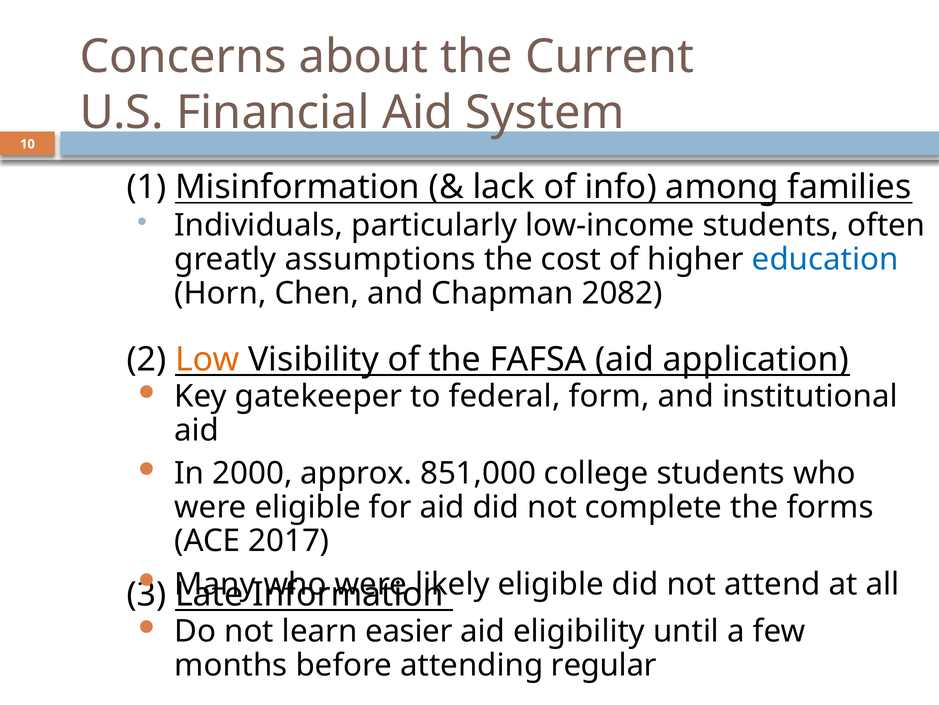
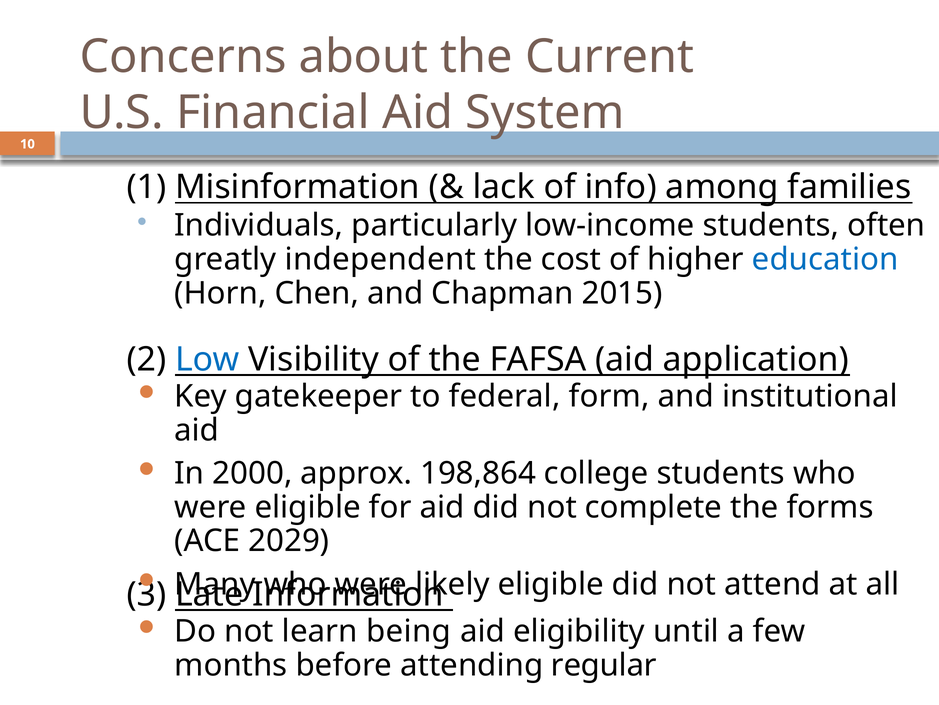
assumptions: assumptions -> independent (380, 259)
2082: 2082 -> 2015 (622, 293)
Low colour: orange -> blue (207, 359)
851,000: 851,000 -> 198,864 (478, 473)
2017: 2017 -> 2029 (289, 541)
easier: easier -> being (409, 631)
